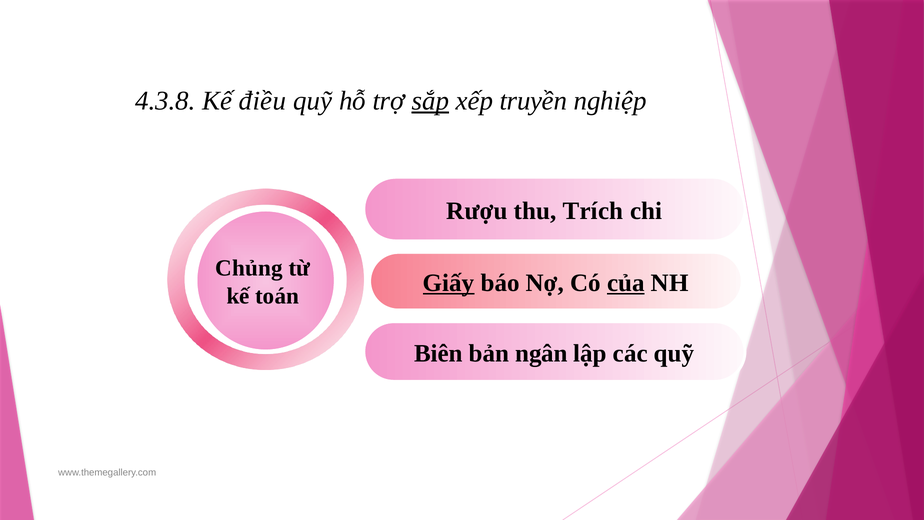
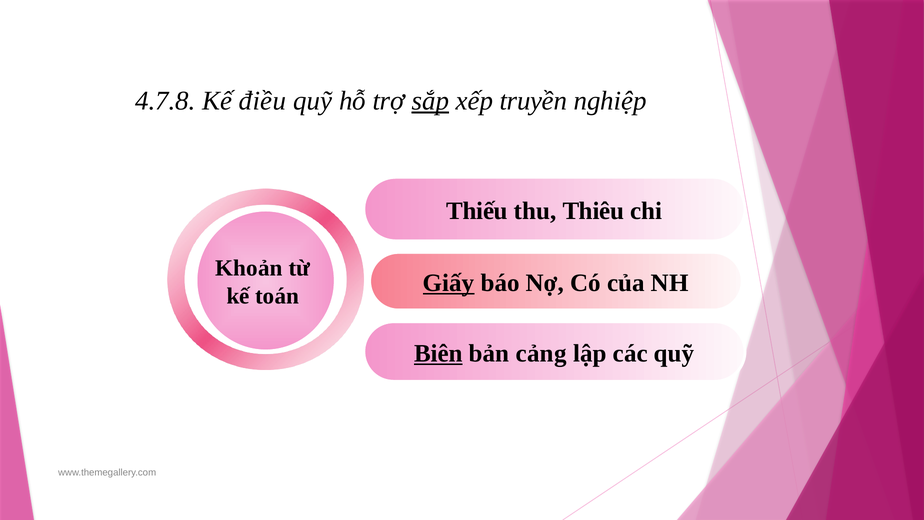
4.3.8: 4.3.8 -> 4.7.8 (165, 101)
Rượu: Rượu -> Thiếu (477, 211)
Trích: Trích -> Thiêu (593, 211)
Chủng: Chủng -> Khoản (249, 268)
của underline: present -> none (626, 283)
Biên underline: none -> present (438, 353)
ngân: ngân -> cảng (541, 353)
